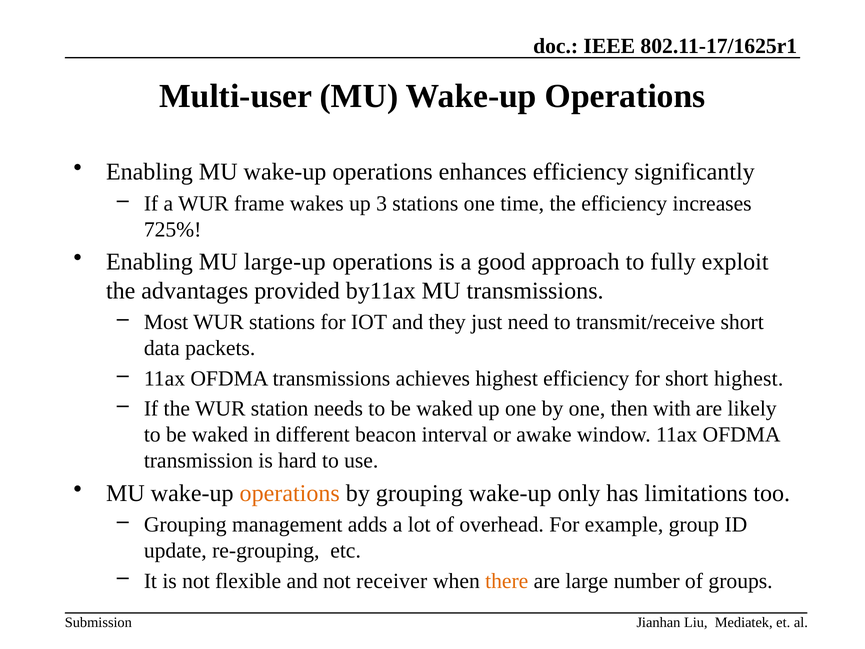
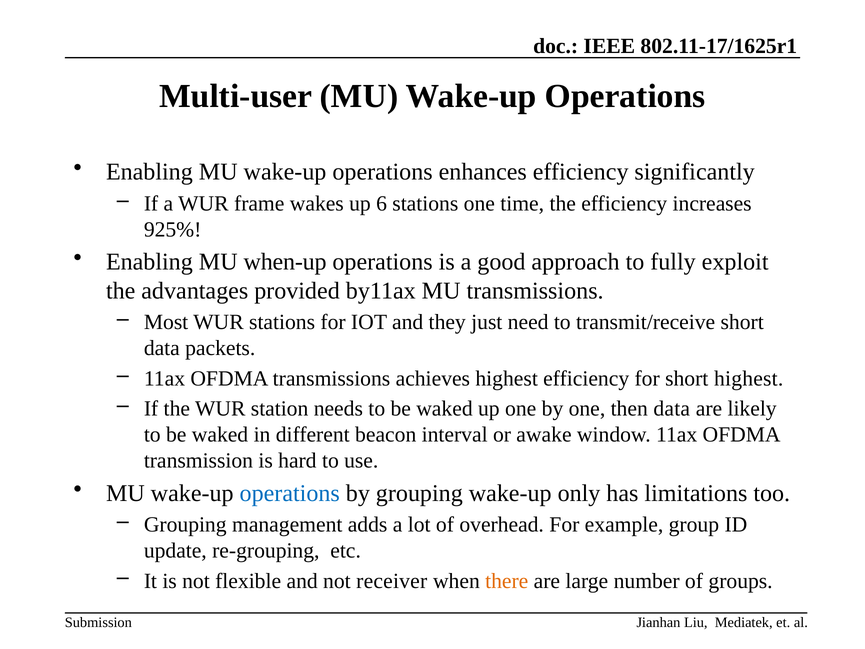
3: 3 -> 6 (382, 203)
725%: 725% -> 925% (173, 229)
large-up: large-up -> when-up (285, 262)
then with: with -> data (672, 409)
operations colour: orange -> blue (290, 493)
